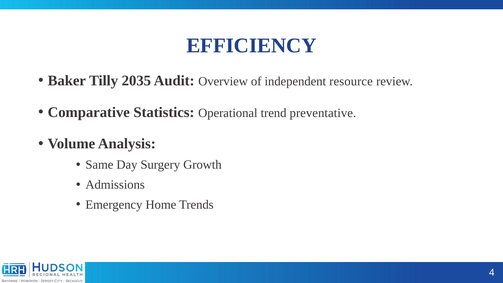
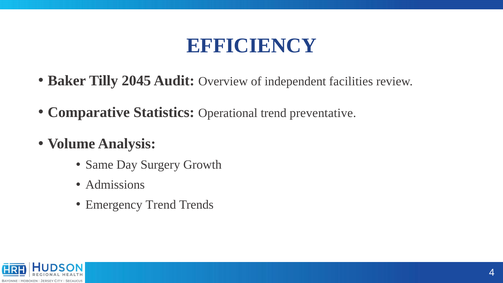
2035: 2035 -> 2045 (136, 81)
resource: resource -> facilities (351, 81)
Emergency Home: Home -> Trend (161, 205)
